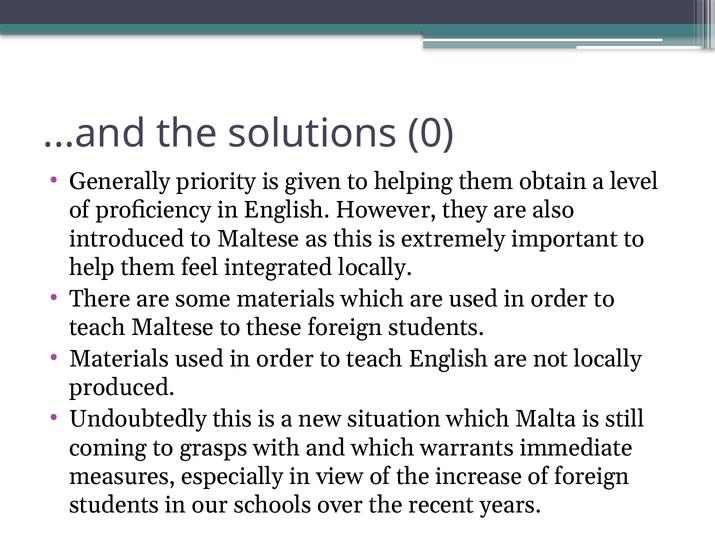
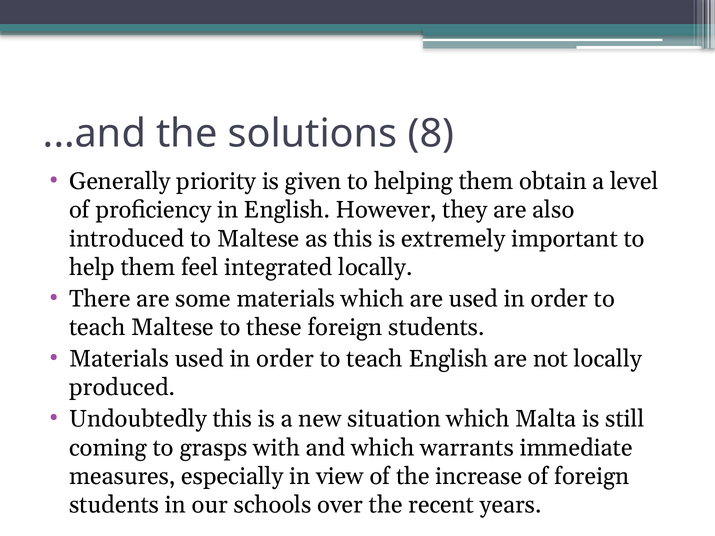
0: 0 -> 8 (431, 134)
